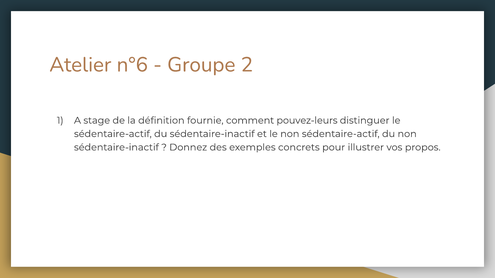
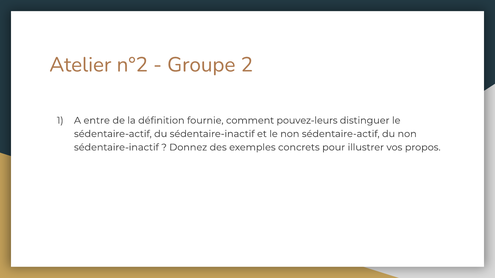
n°6: n°6 -> n°2 (132, 65)
stage: stage -> entre (97, 121)
